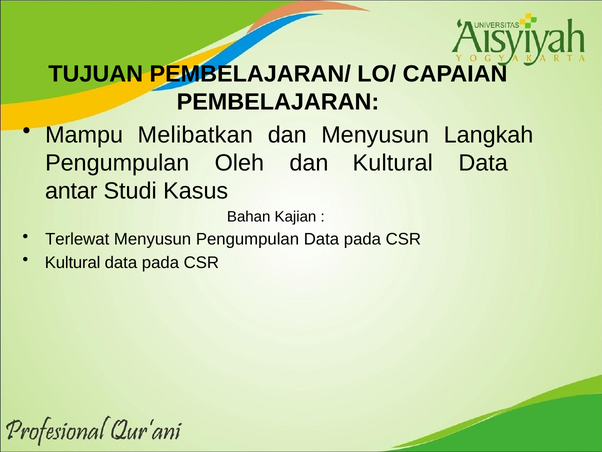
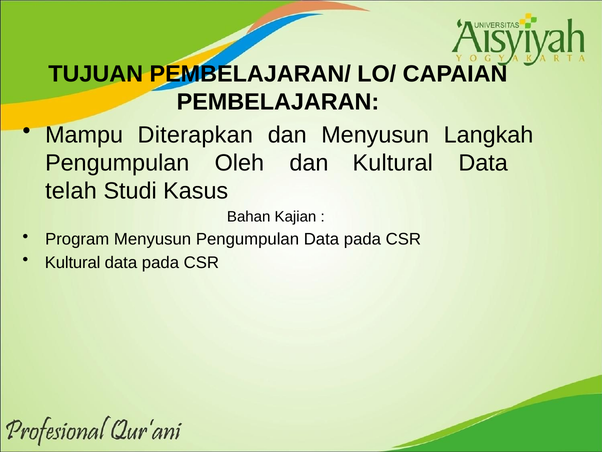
Melibatkan: Melibatkan -> Diterapkan (195, 135)
antar: antar -> telah (71, 191)
Terlewat: Terlewat -> Program (77, 239)
